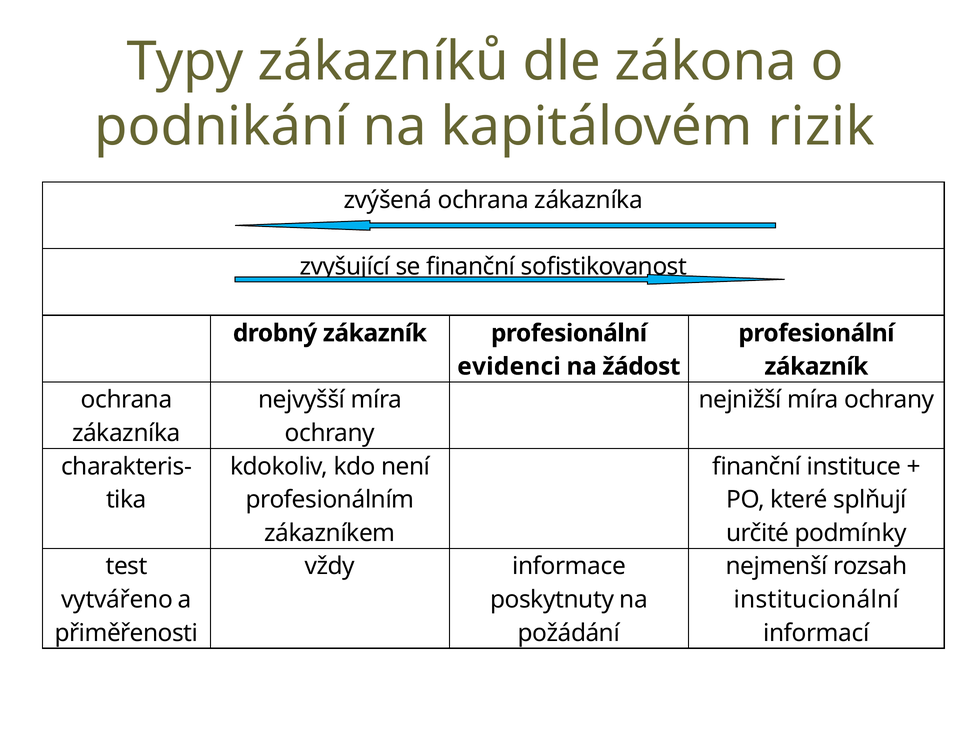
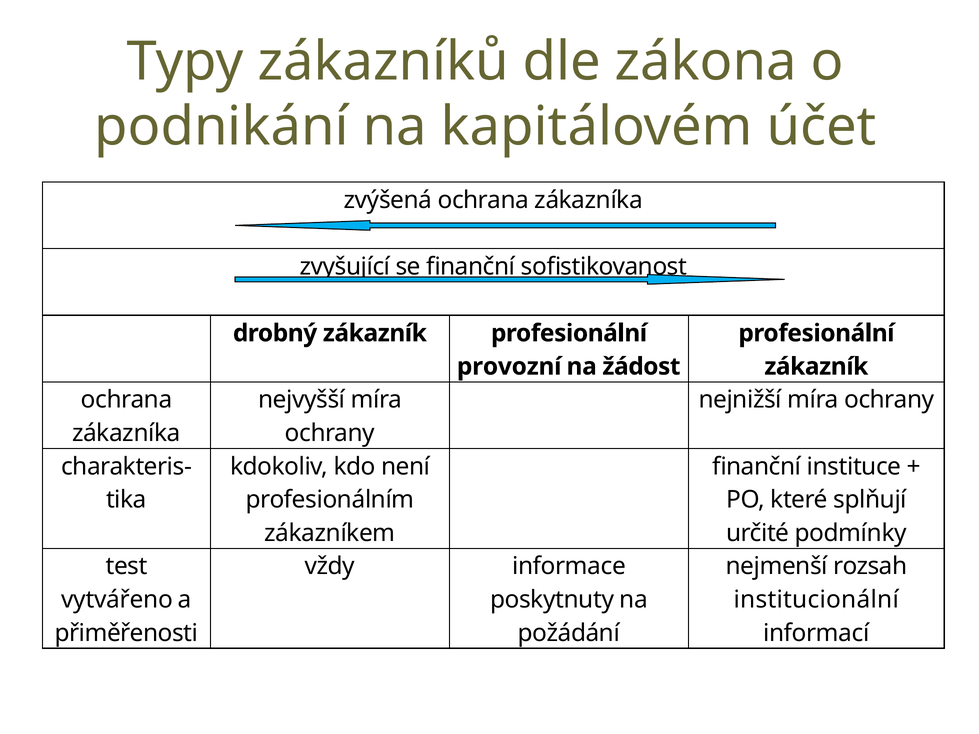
rizik: rizik -> účet (822, 127)
evidenci: evidenci -> provozní (509, 367)
